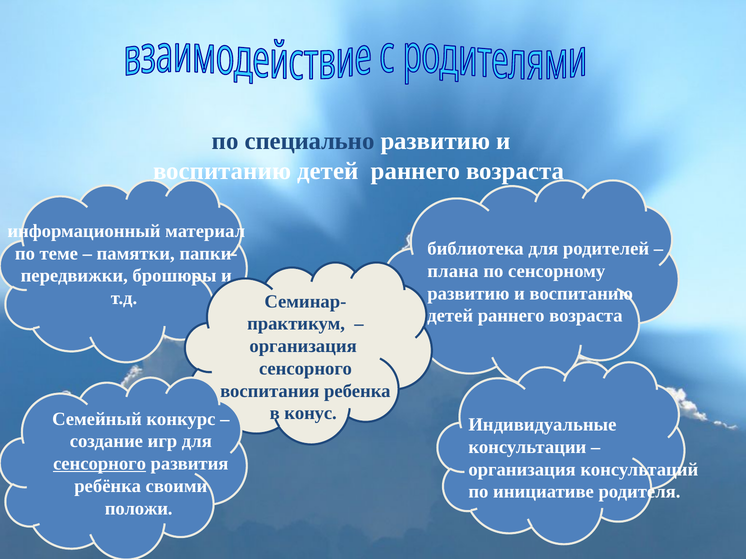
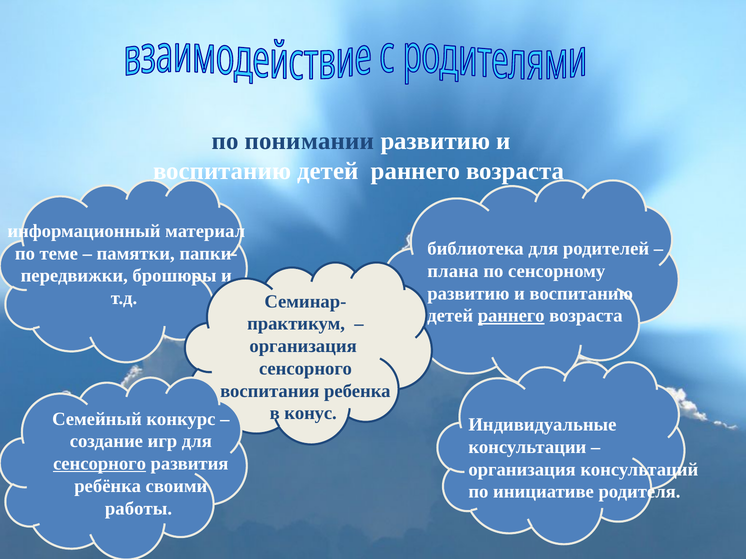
специально: специально -> понимании (309, 141)
раннего underline: none -> present (511, 316)
положи: положи -> работы (139, 509)
